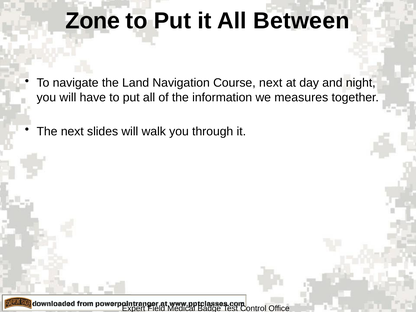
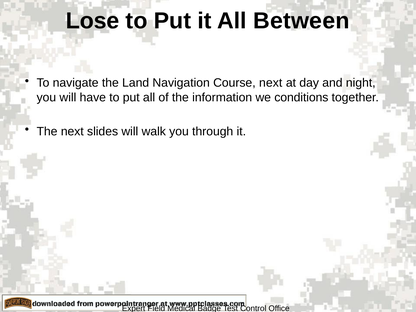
Zone: Zone -> Lose (93, 21)
measures: measures -> conditions (301, 98)
